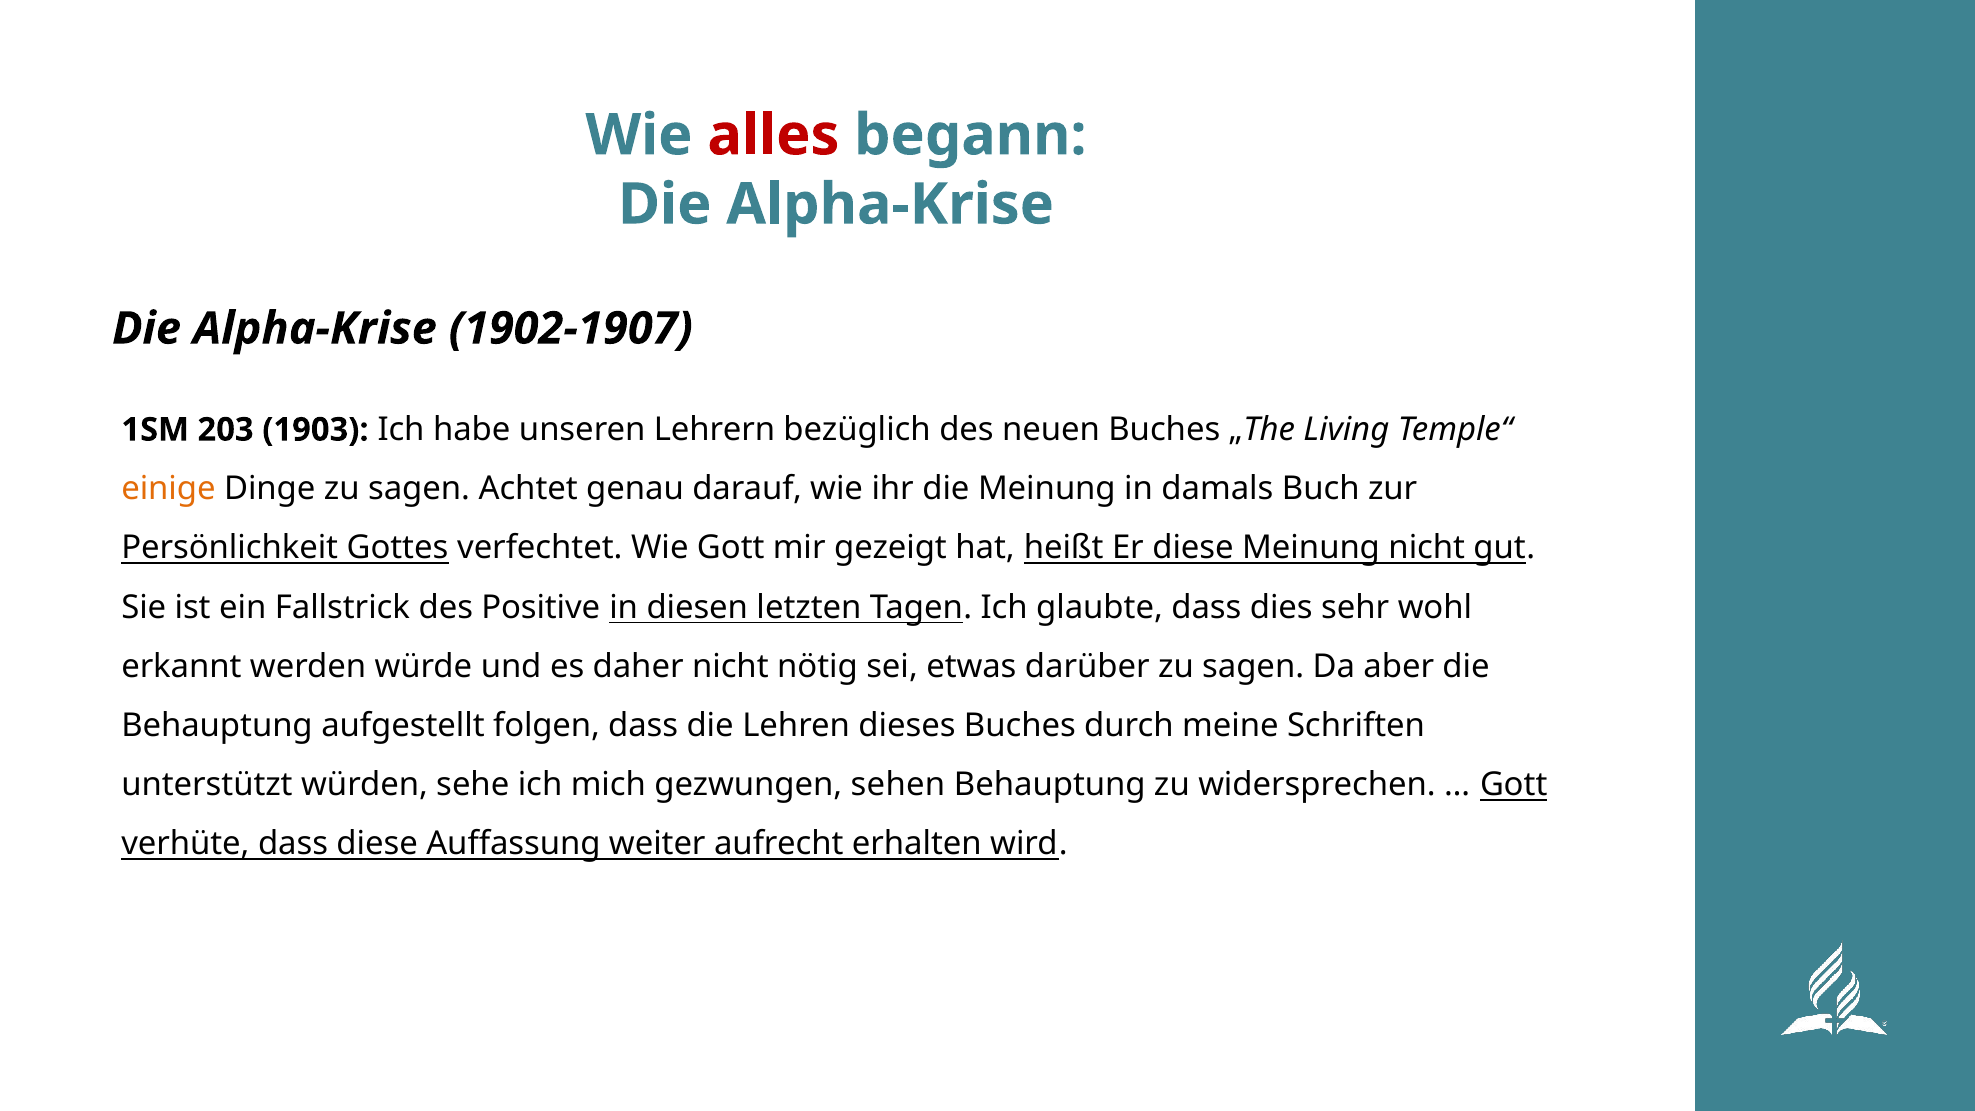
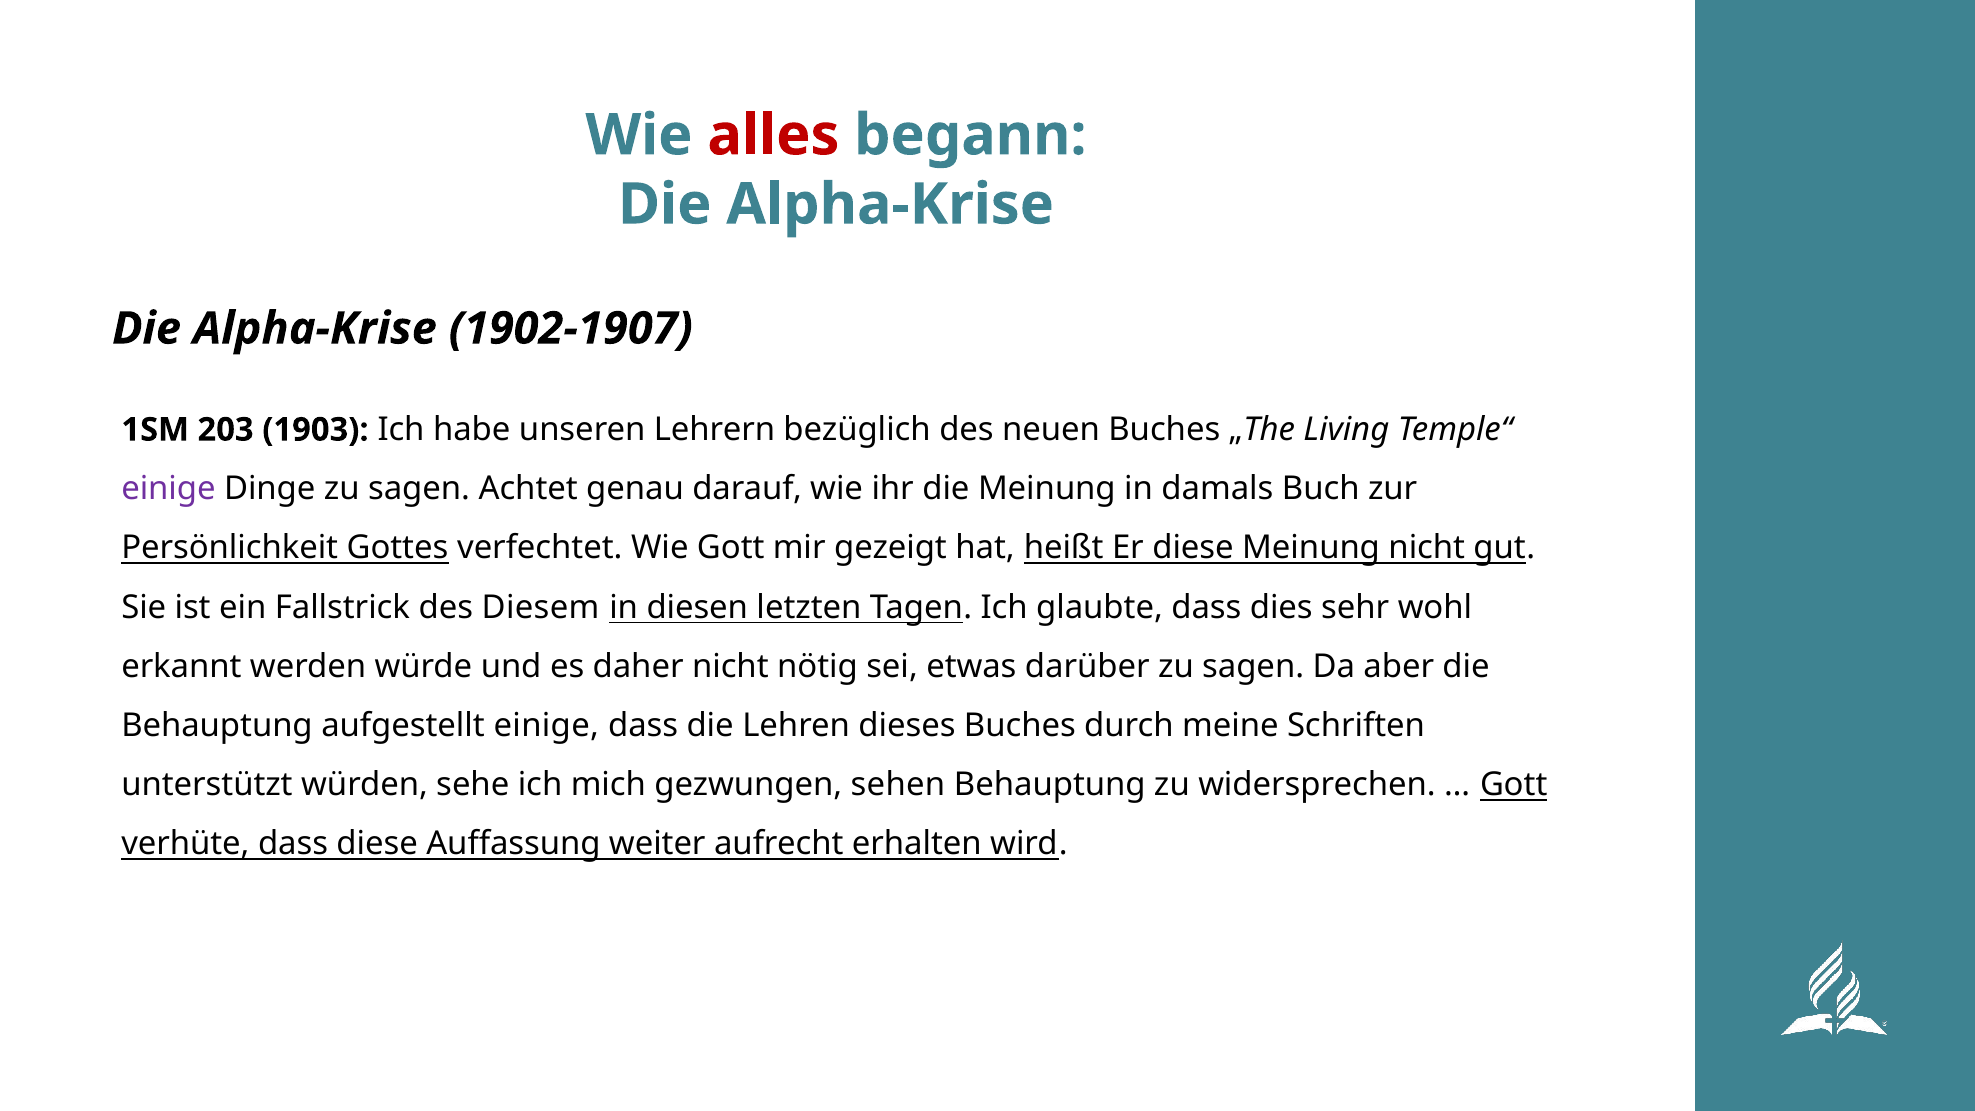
einige colour: orange -> purple (168, 489)
Positive: Positive -> Diesem (541, 607)
aufgestellt folgen: folgen -> einige (546, 726)
